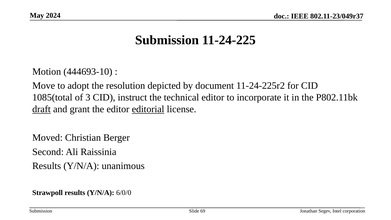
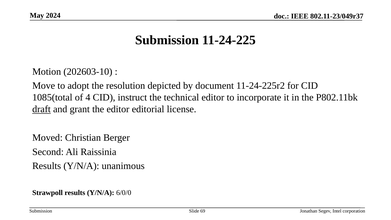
444693-10: 444693-10 -> 202603-10 (88, 72)
3: 3 -> 4 (88, 97)
editorial underline: present -> none (148, 109)
